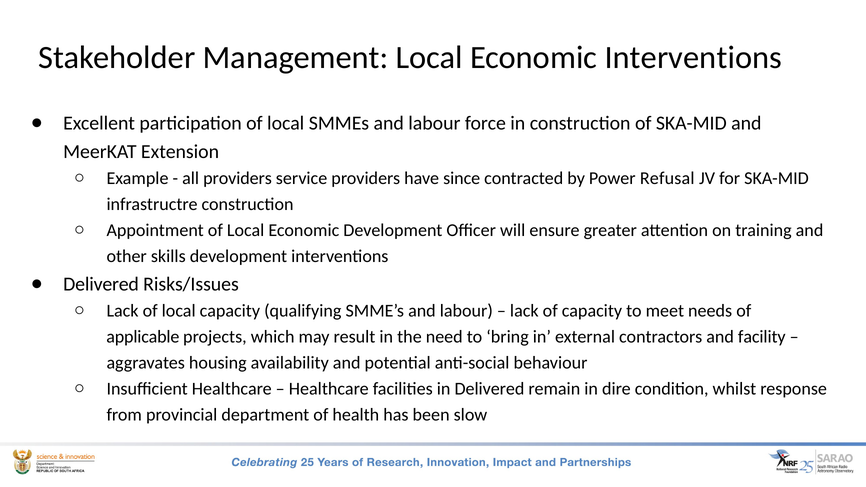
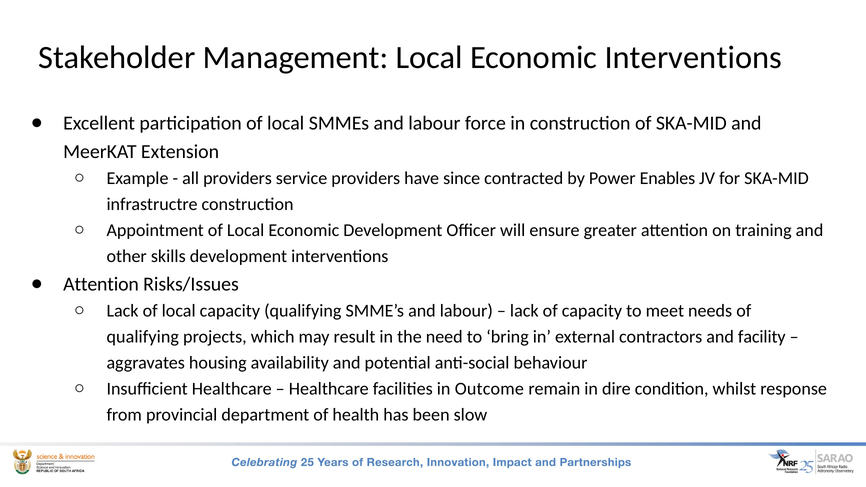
Refusal: Refusal -> Enables (667, 179)
Delivered: Delivered -> Attention (101, 284)
applicable: applicable -> qualifying (143, 337)
in Delivered: Delivered -> Outcome (489, 389)
